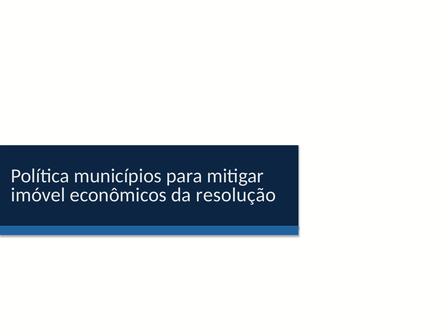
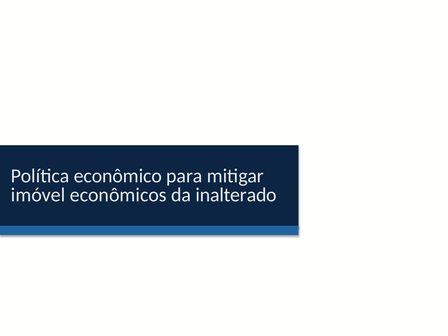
municípios: municípios -> econômico (118, 176)
resolução: resolução -> inalterado (236, 195)
